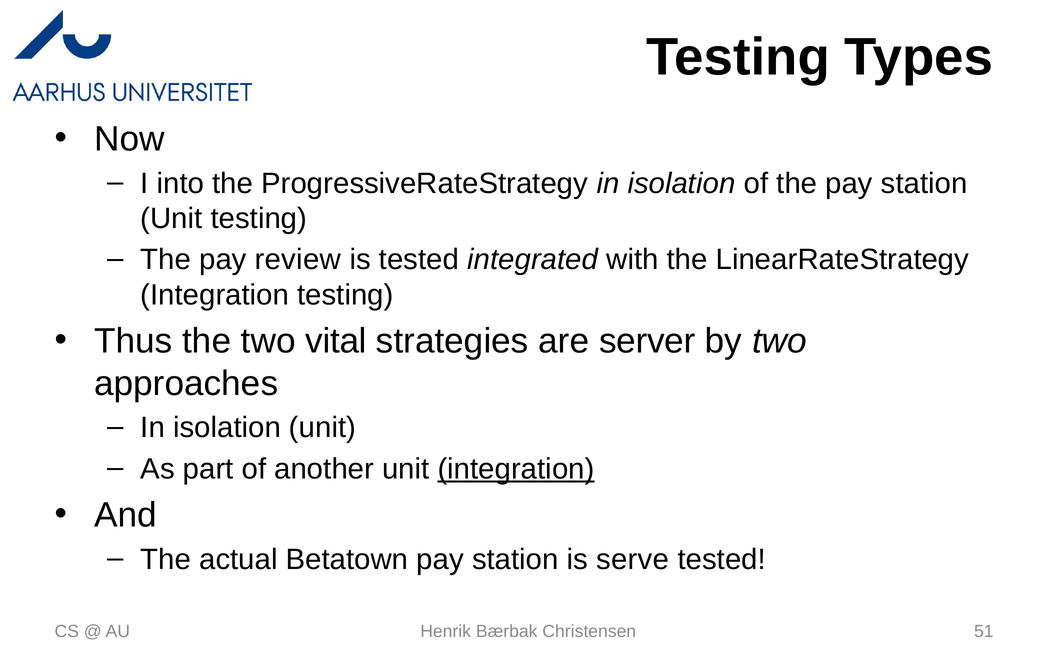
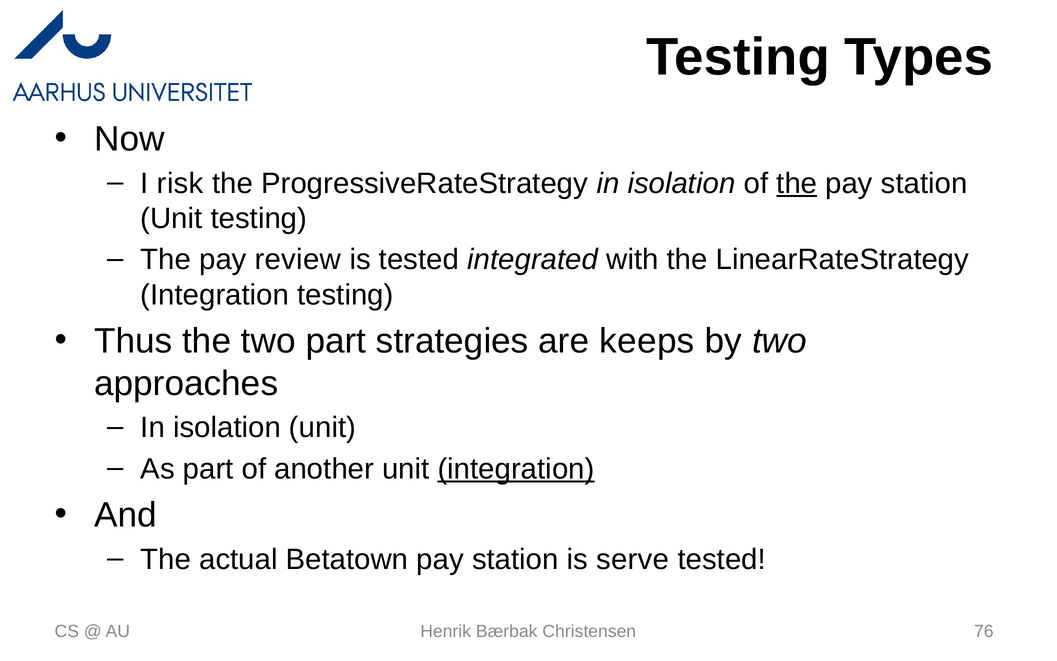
into: into -> risk (180, 183)
the underline: none -> present (797, 183)
two vital: vital -> part (336, 341)
server: server -> keeps (647, 341)
51: 51 -> 76 (984, 631)
